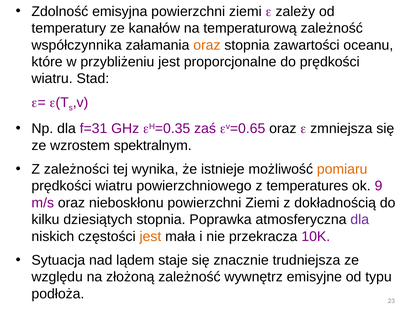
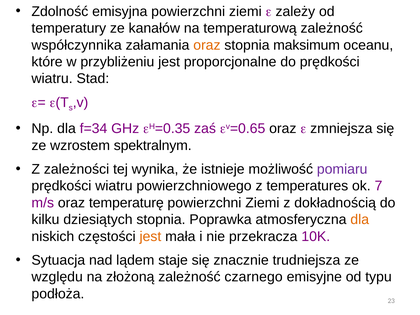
zawartości: zawartości -> maksimum (307, 45)
f=31: f=31 -> f=34 (94, 129)
pomiaru colour: orange -> purple (342, 169)
9: 9 -> 7 (379, 186)
nieboskłonu: nieboskłonu -> temperaturę (126, 203)
dla colour: purple -> orange (360, 220)
wywnętrz: wywnętrz -> czarnego (254, 277)
